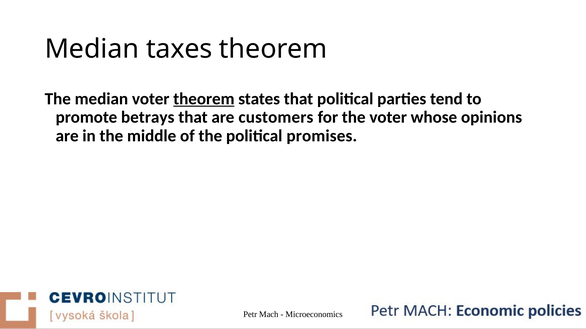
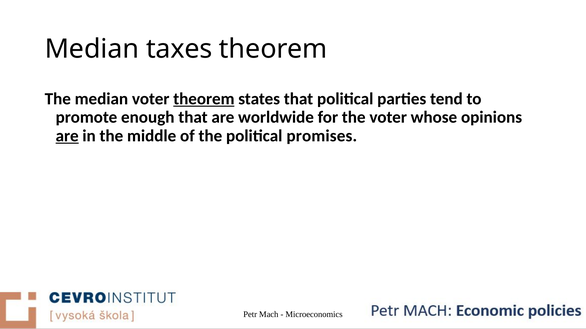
betrays: betrays -> enough (148, 118)
customers: customers -> worldwide (276, 118)
are underline: none -> present (67, 136)
